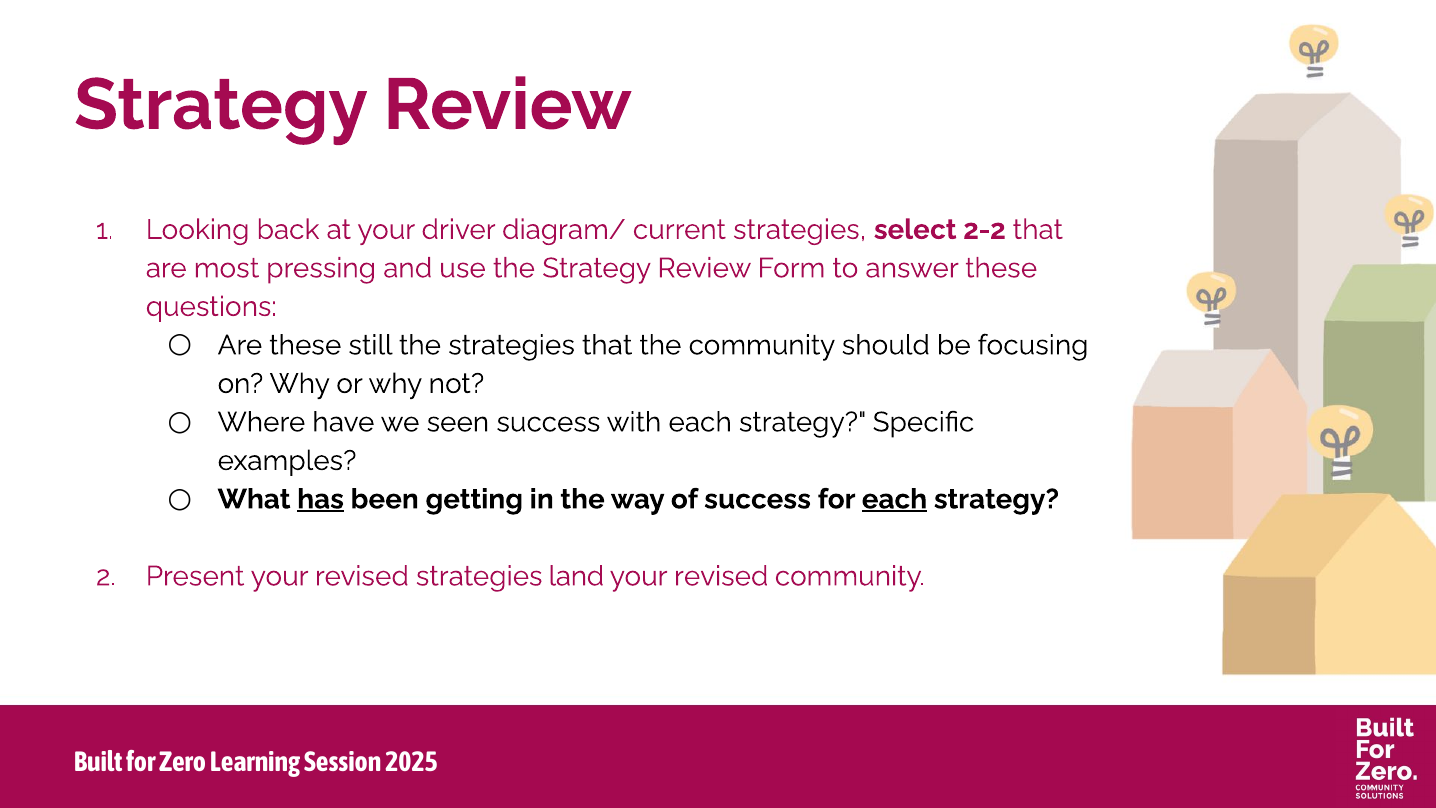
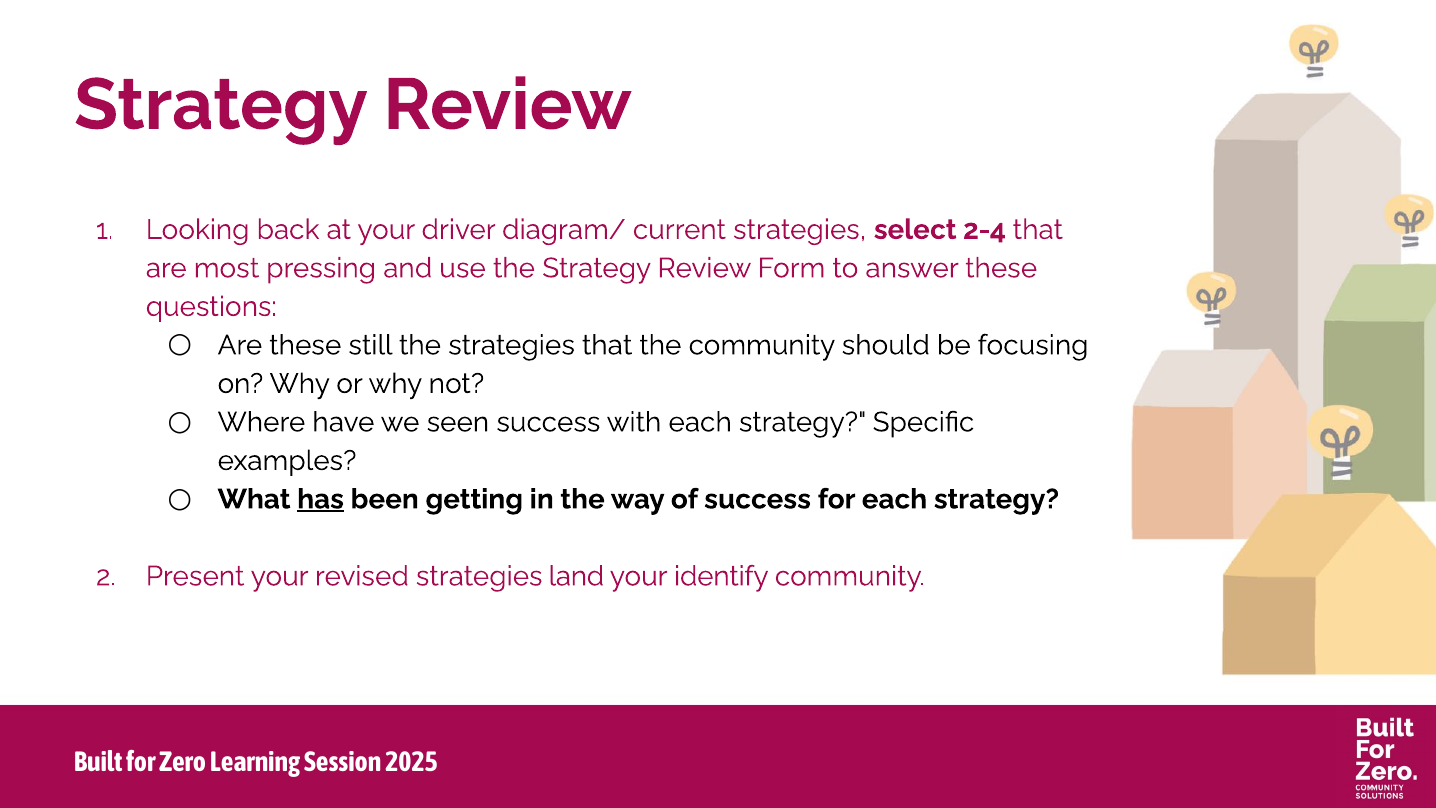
2-2: 2-2 -> 2-4 (984, 230)
each underline: present -> none (894, 499)
revised: revised -> identify (721, 576)
